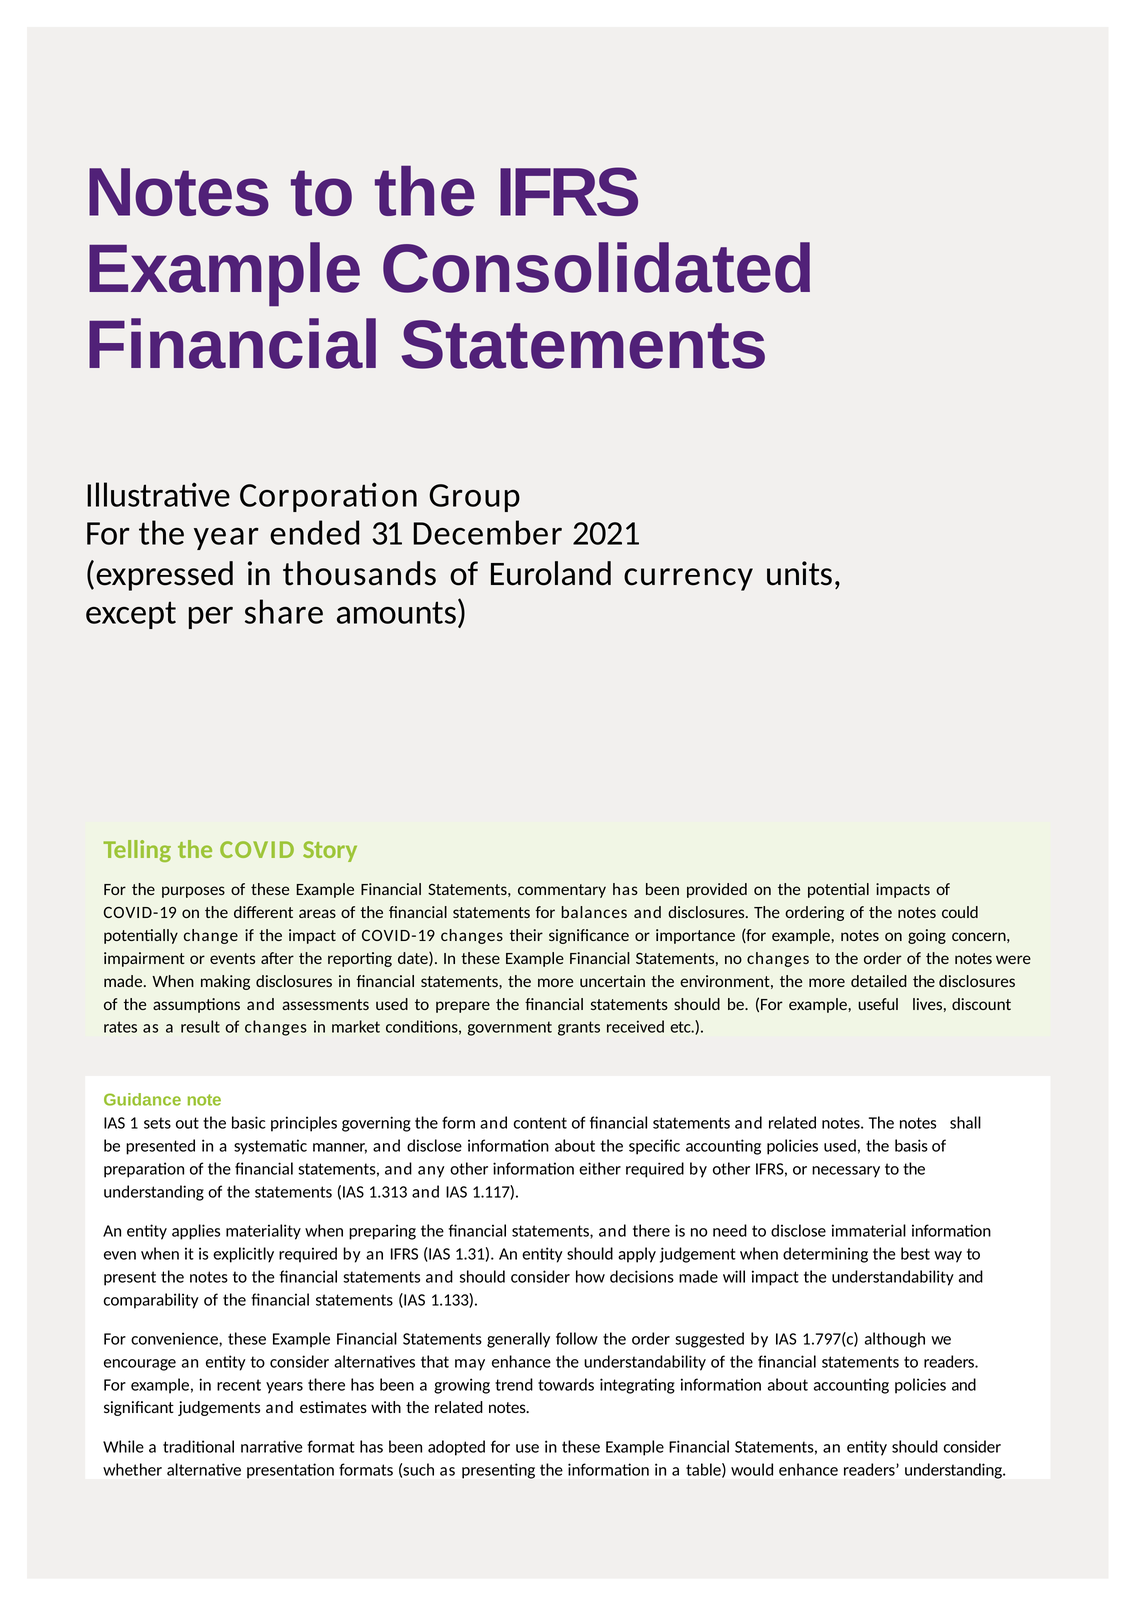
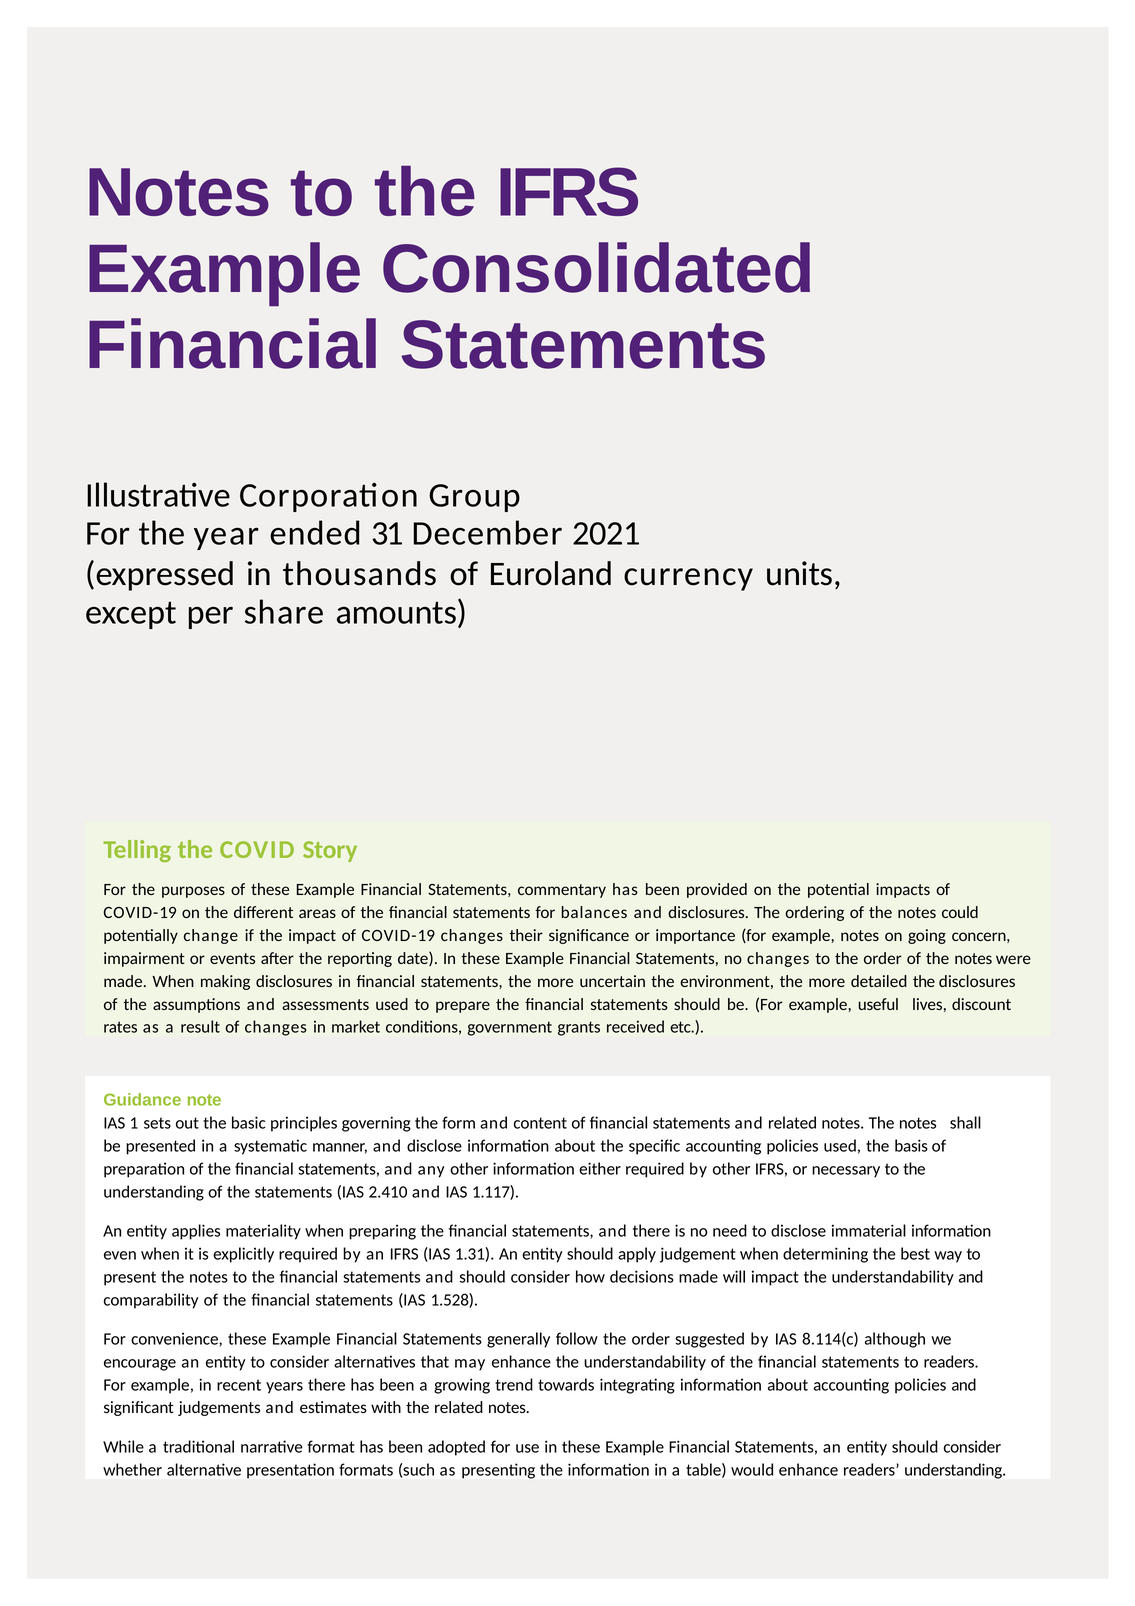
1.313: 1.313 -> 2.410 (388, 1192)
1.133: 1.133 -> 1.528 (454, 1300)
1.797(c: 1.797(c -> 8.114(c (830, 1339)
